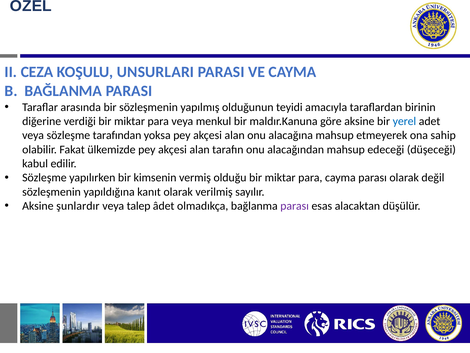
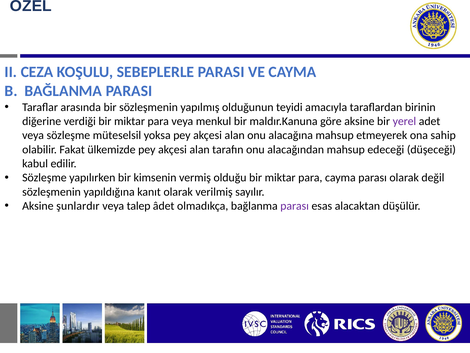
UNSURLARI: UNSURLARI -> SEBEPLERLE (156, 72)
yerel colour: blue -> purple (404, 121)
tarafından: tarafından -> müteselsil (117, 135)
